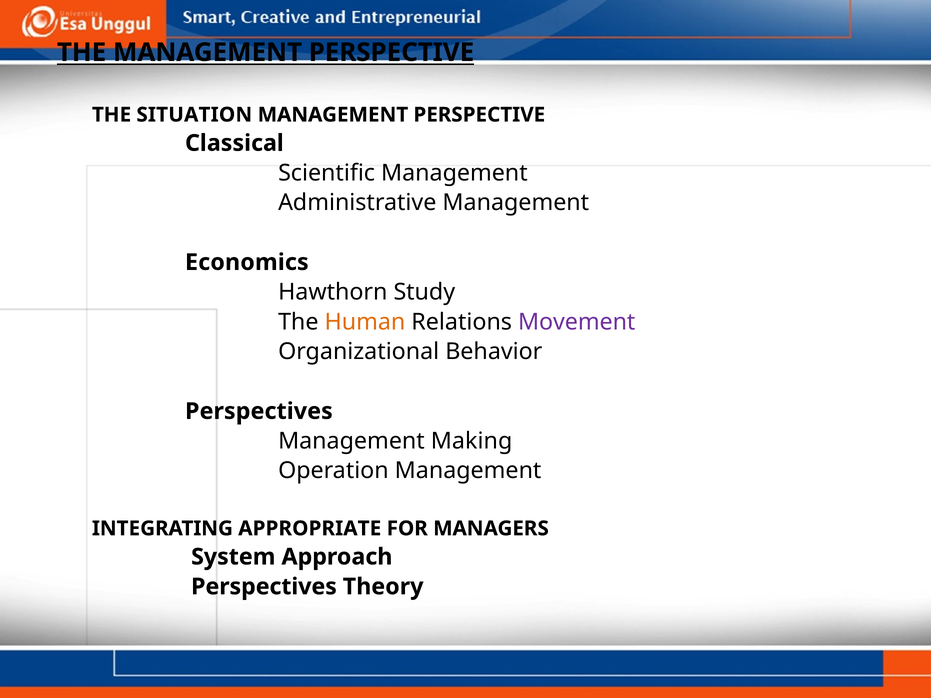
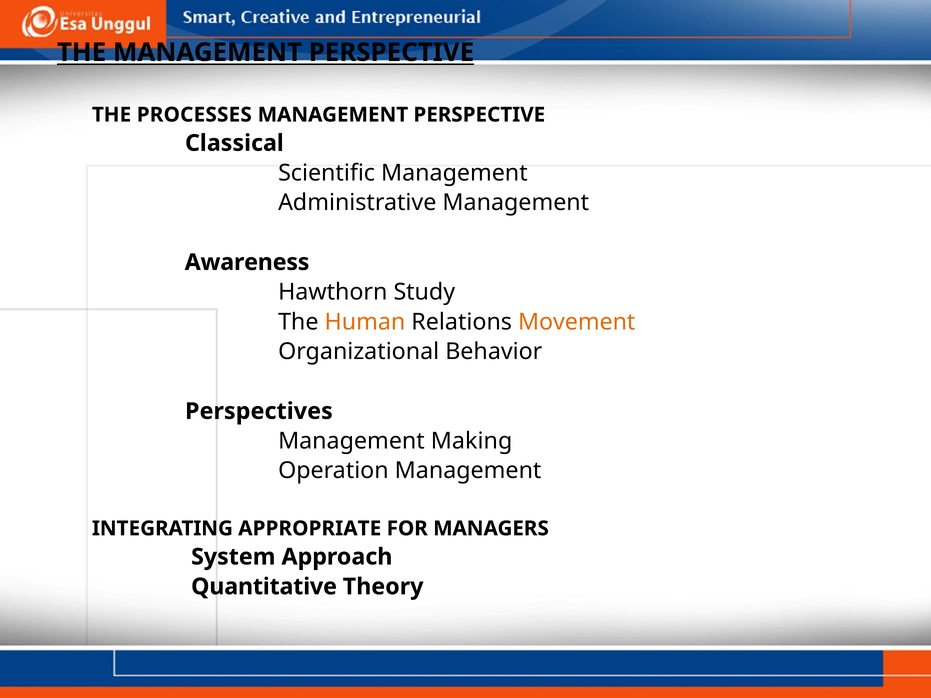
SITUATION: SITUATION -> PROCESSES (194, 115)
Economics: Economics -> Awareness (247, 262)
Movement colour: purple -> orange (577, 322)
Perspectives: Perspectives -> Quantitative (264, 587)
